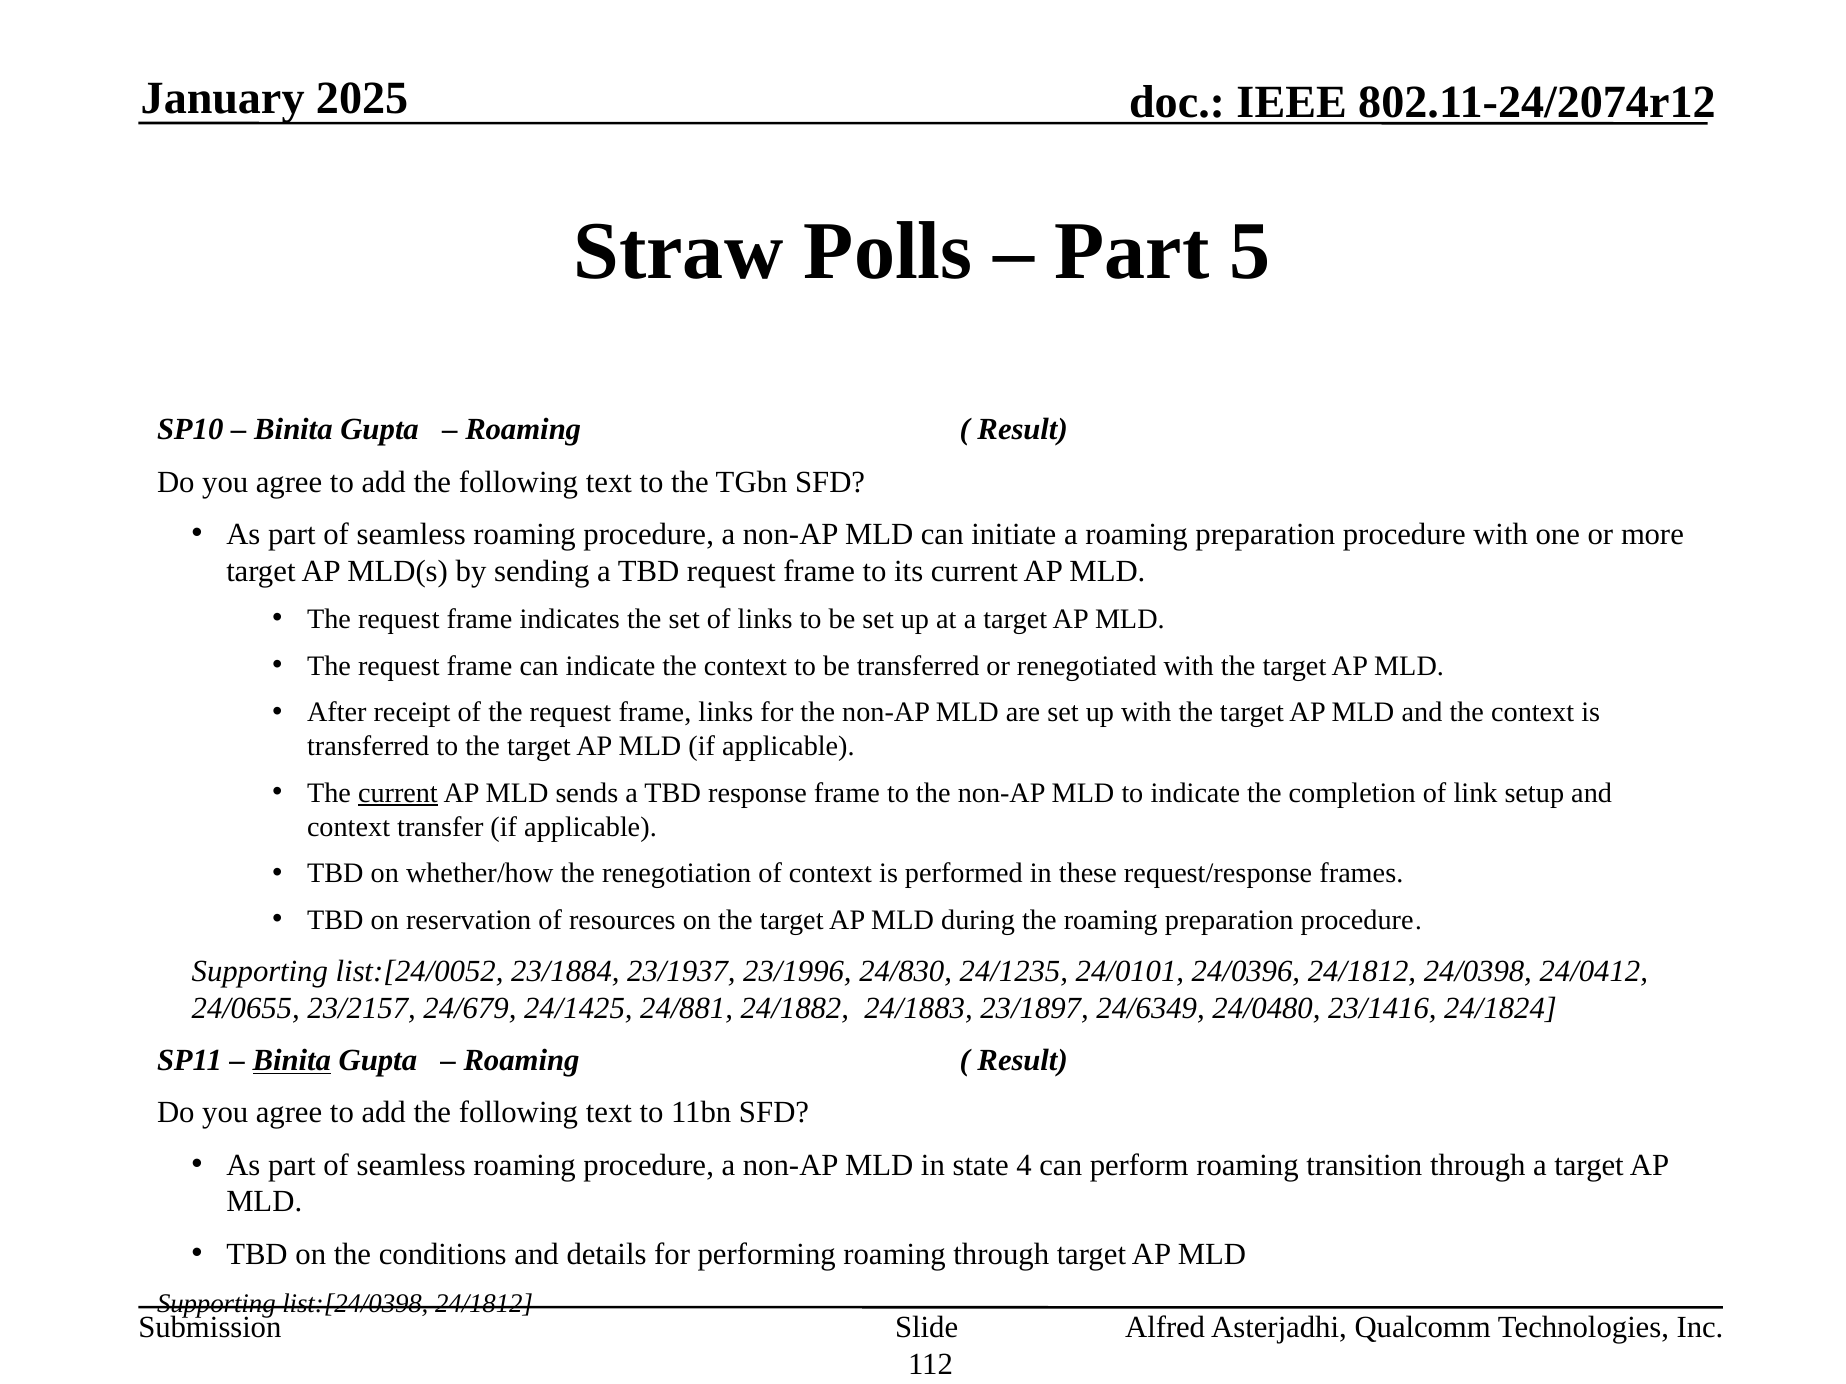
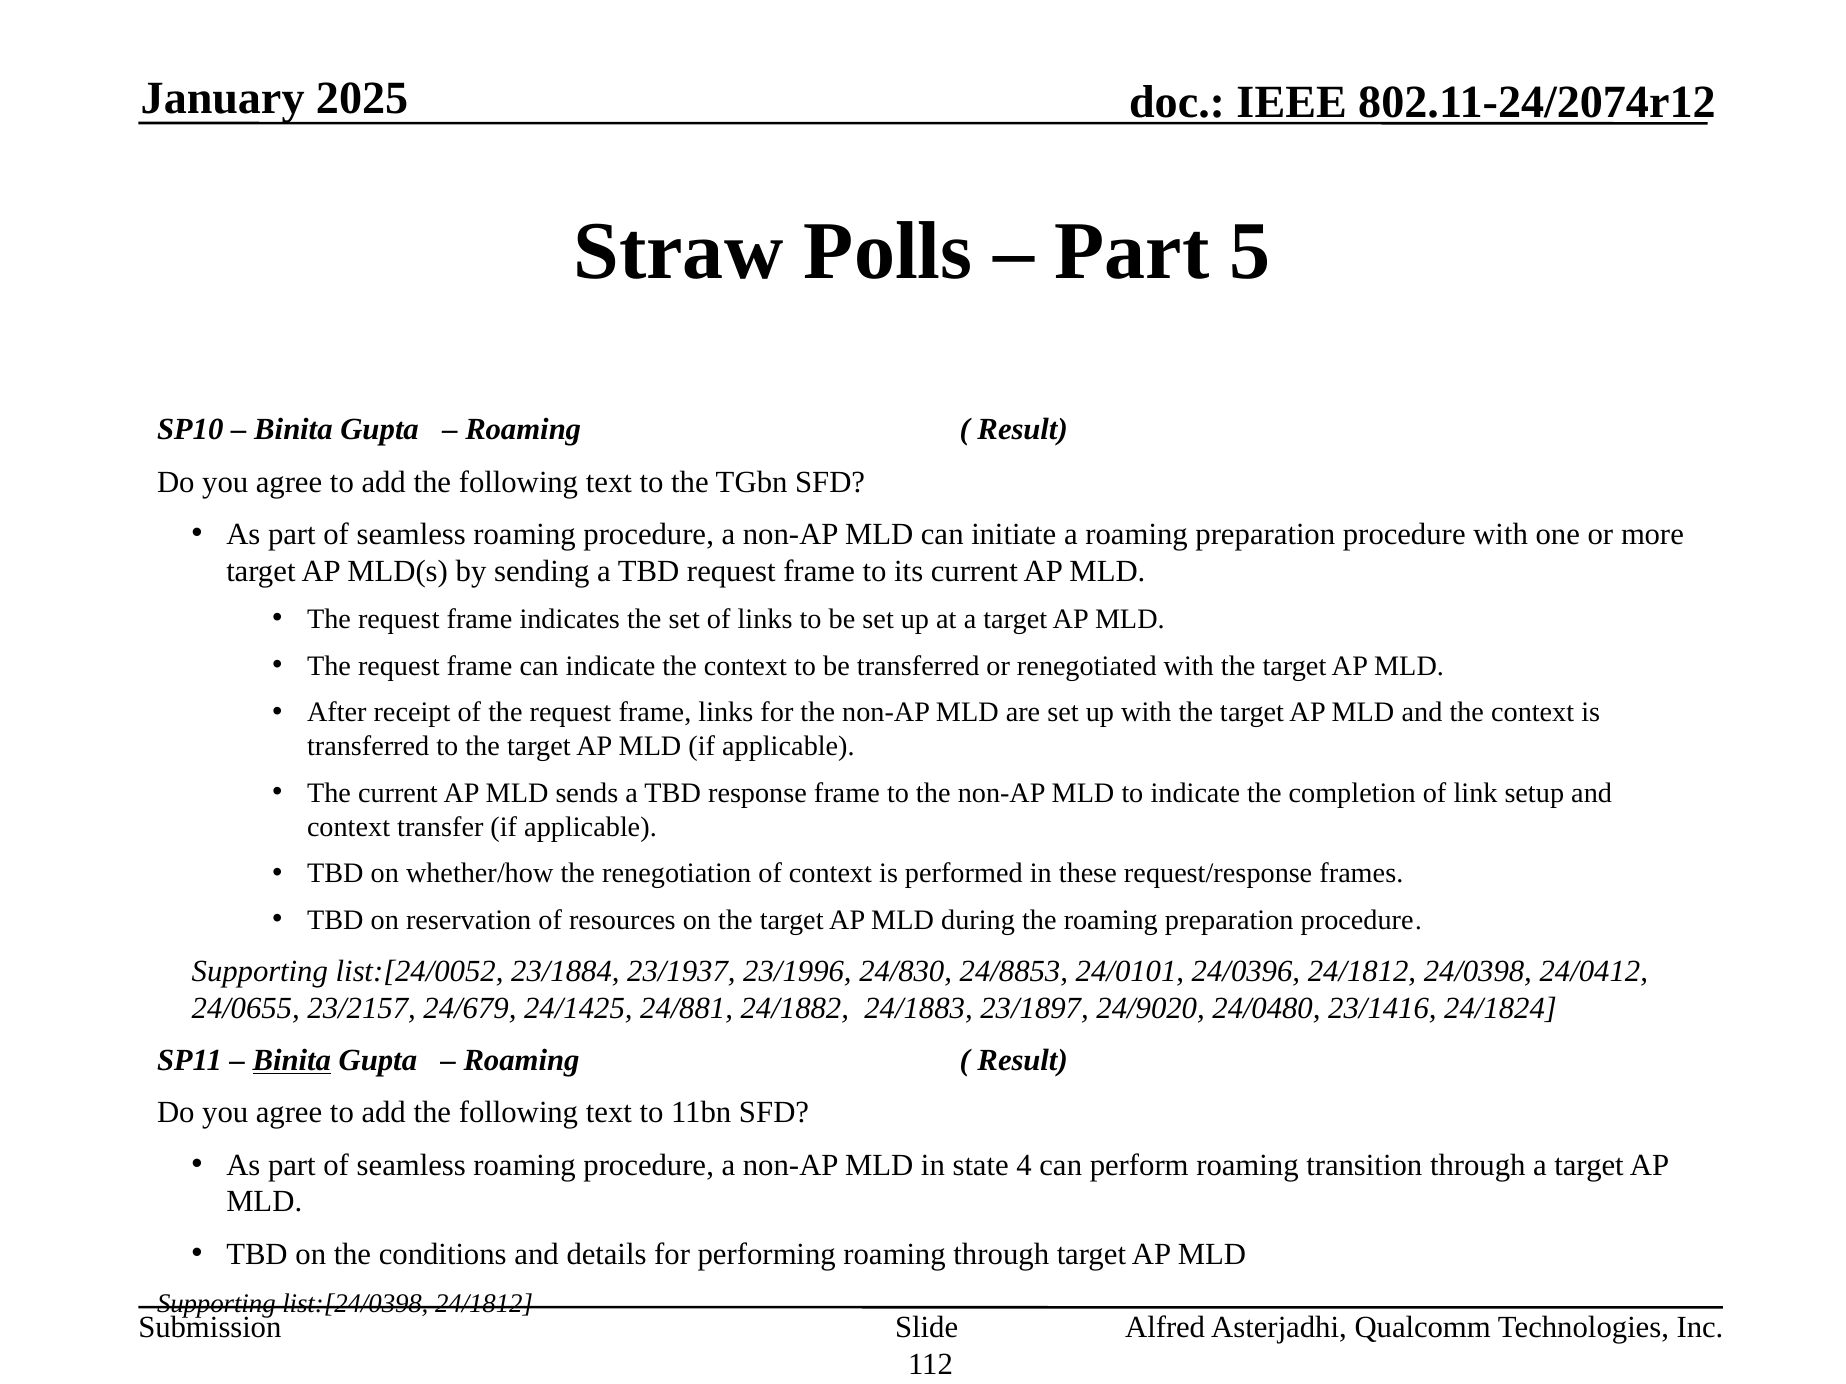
current underline: present -> none (398, 793)
24/1235: 24/1235 -> 24/8853 (1014, 971)
24/6349: 24/6349 -> 24/9020 (1151, 1008)
